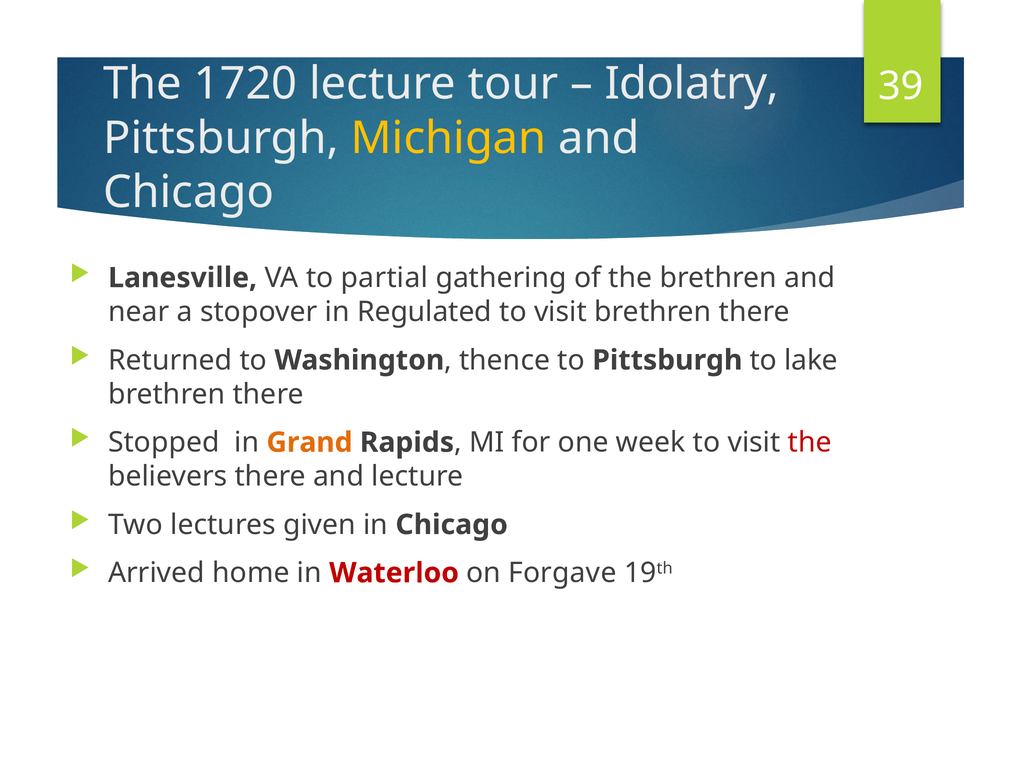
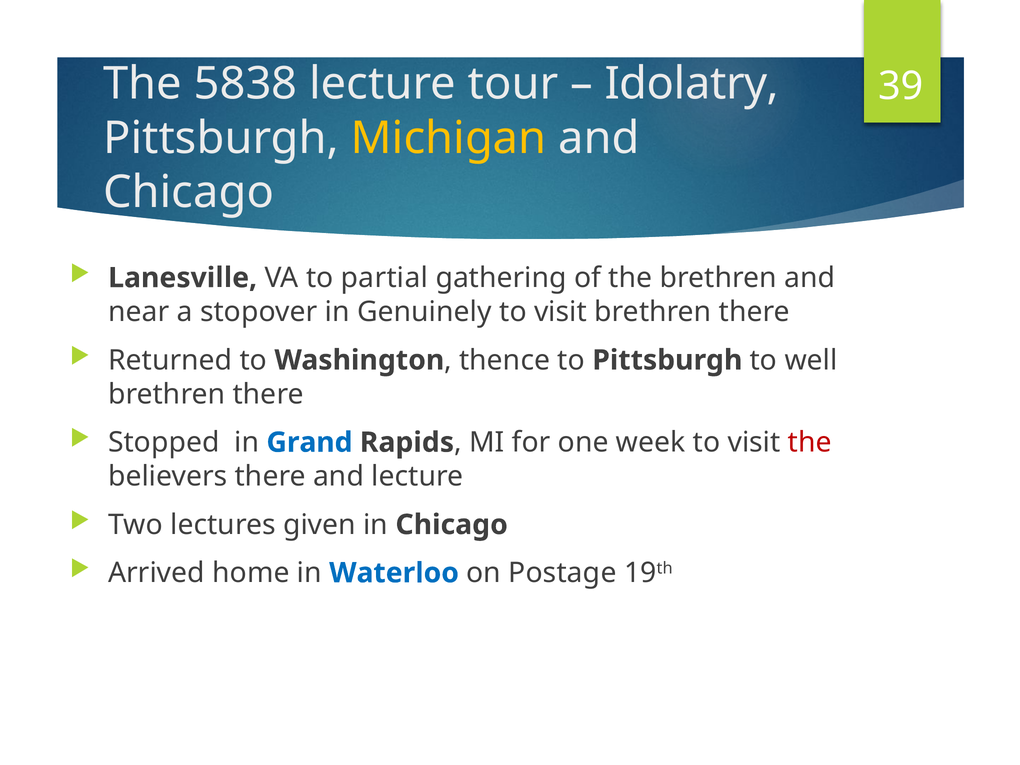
1720: 1720 -> 5838 (246, 84)
Regulated: Regulated -> Genuinely (424, 312)
lake: lake -> well (811, 360)
Grand colour: orange -> blue (309, 442)
Waterloo colour: red -> blue (394, 573)
Forgave: Forgave -> Postage (562, 573)
